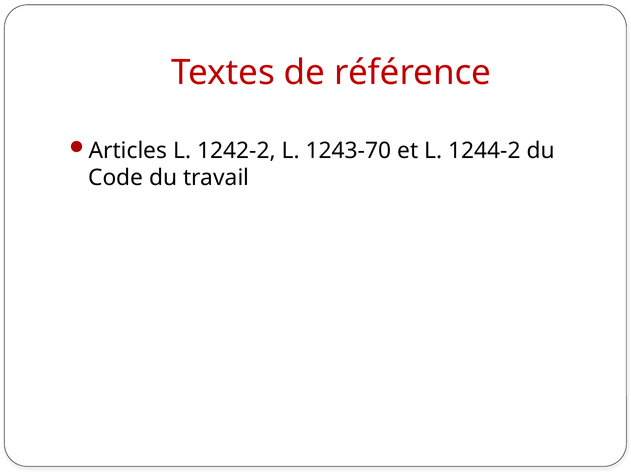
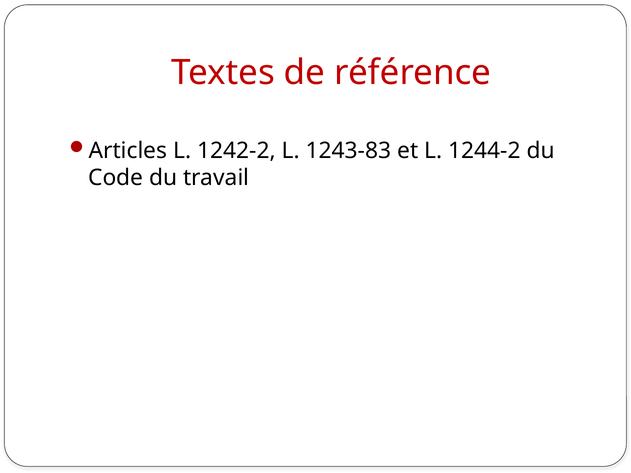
1243-70: 1243-70 -> 1243-83 (348, 151)
